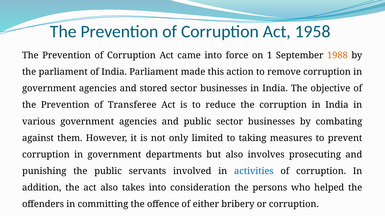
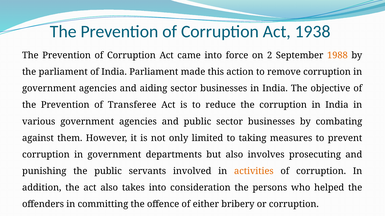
1958: 1958 -> 1938 (313, 32)
1: 1 -> 2 (270, 55)
stored: stored -> aiding (154, 89)
activities colour: blue -> orange (254, 172)
